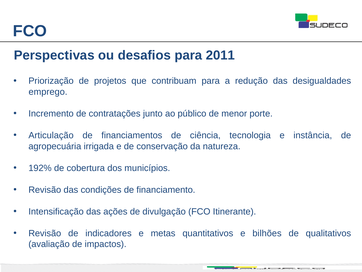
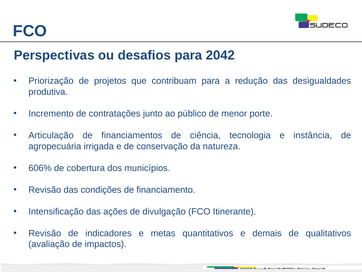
2011: 2011 -> 2042 (220, 55)
emprego: emprego -> produtiva (48, 92)
192%: 192% -> 606% (40, 168)
bilhões: bilhões -> demais (267, 233)
